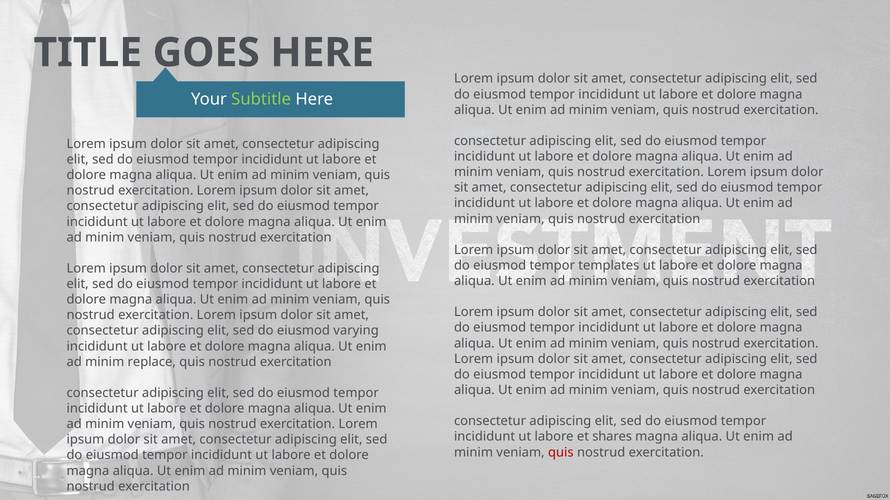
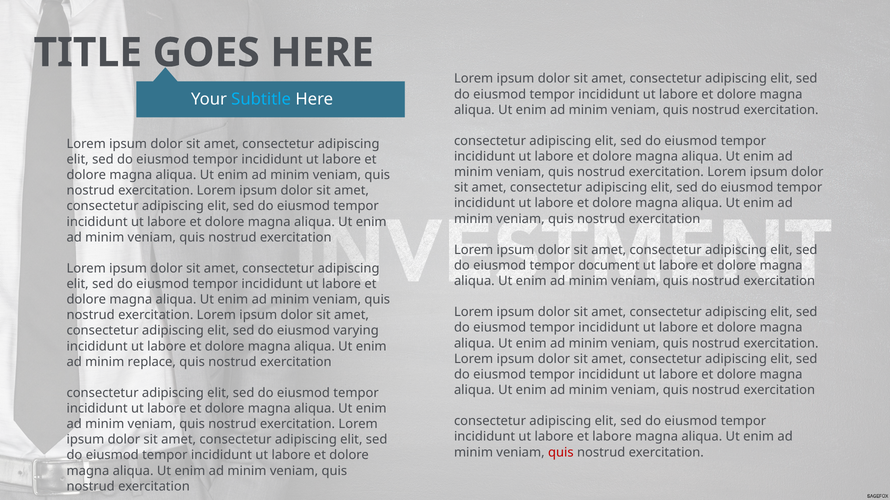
Subtitle colour: light green -> light blue (261, 100)
templates: templates -> document (609, 266)
et shares: shares -> labore (612, 437)
